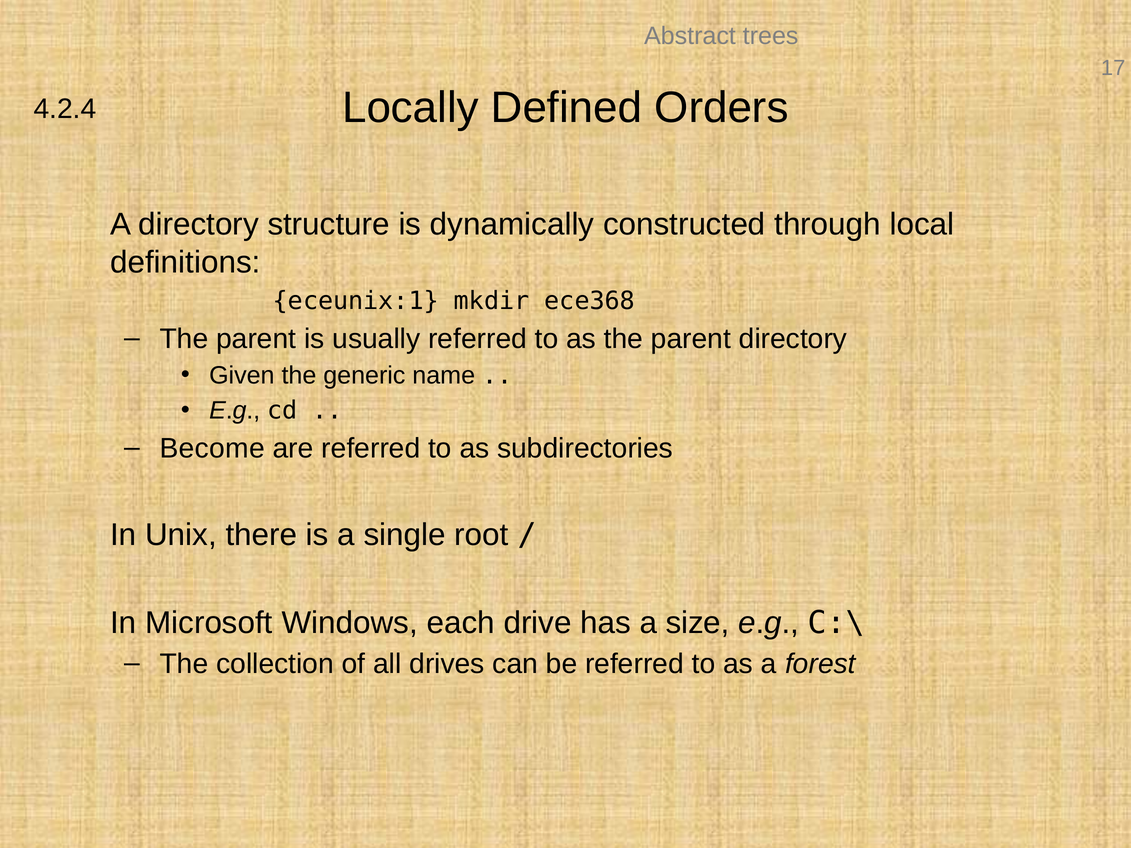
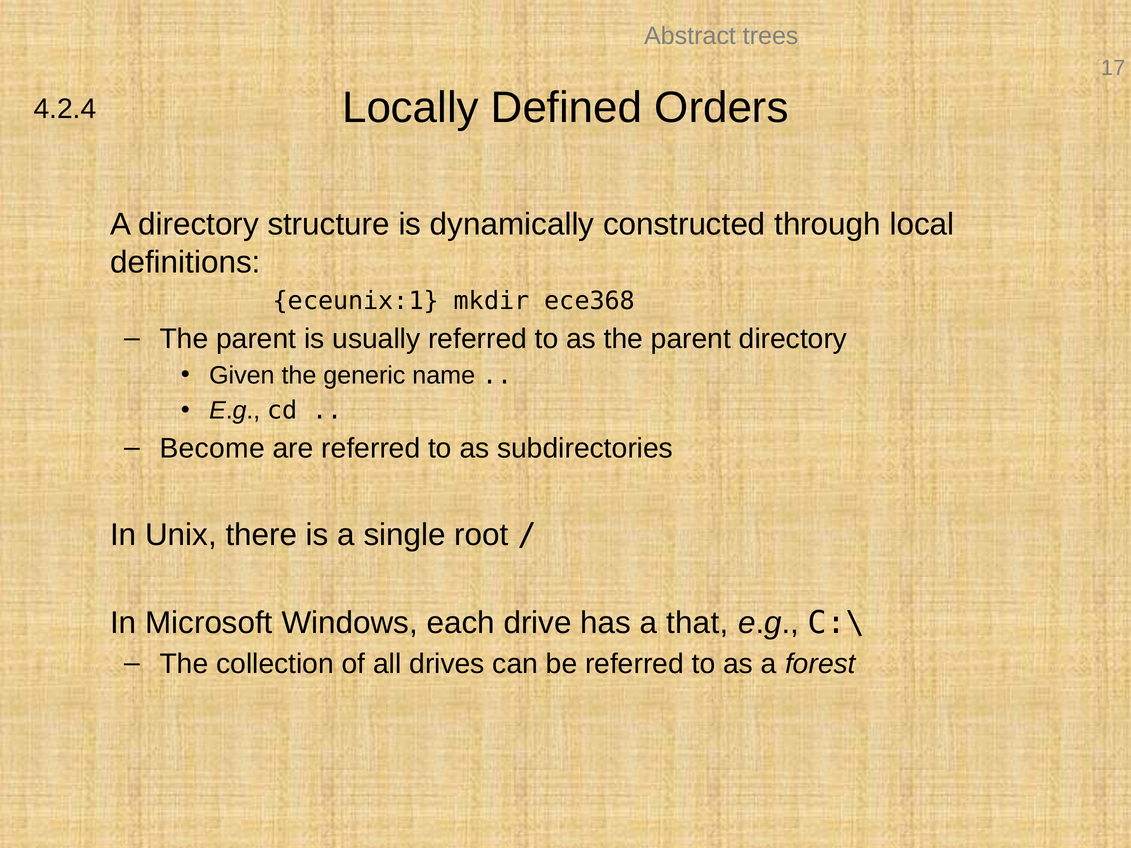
size: size -> that (697, 623)
